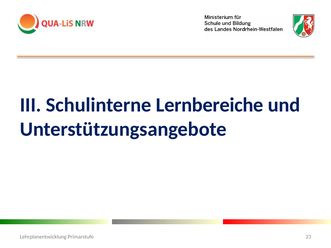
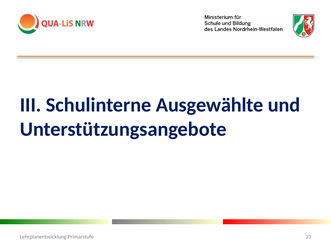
Lernbereiche: Lernbereiche -> Ausgewählte (210, 105)
